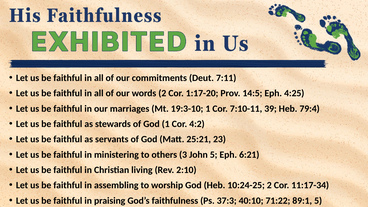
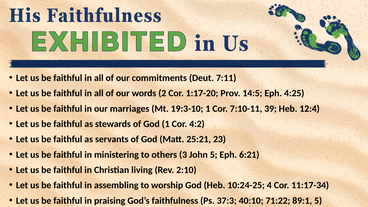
79:4: 79:4 -> 12:4 (310, 109)
10:24-25 2: 2 -> 4 (269, 185)
